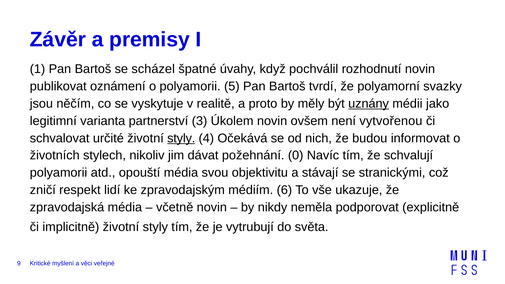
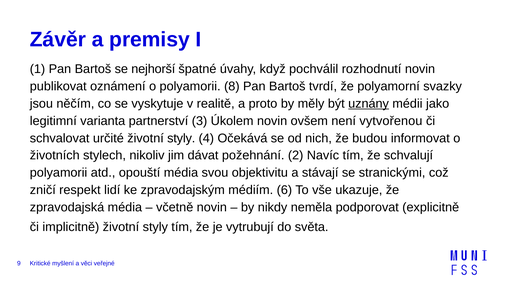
scházel: scházel -> nejhorší (153, 69)
5: 5 -> 8 (232, 86)
styly underline: present -> none (181, 138)
0: 0 -> 2 (296, 155)
